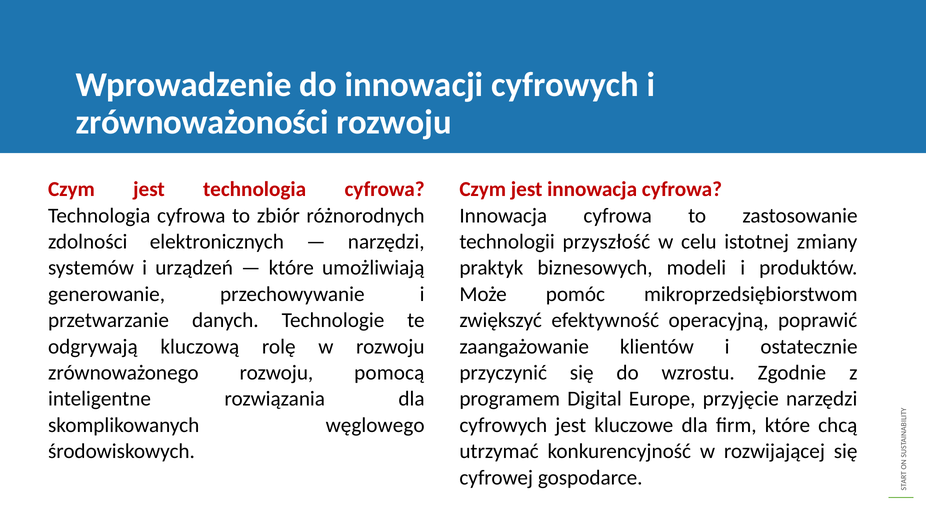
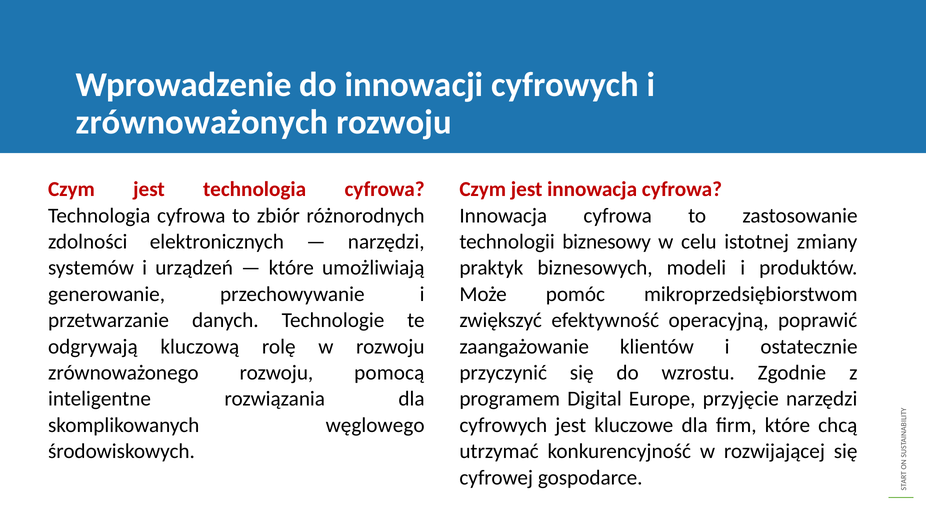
zrównoważoności: zrównoważoności -> zrównoważonych (202, 122)
przyszłość: przyszłość -> biznesowy (607, 242)
